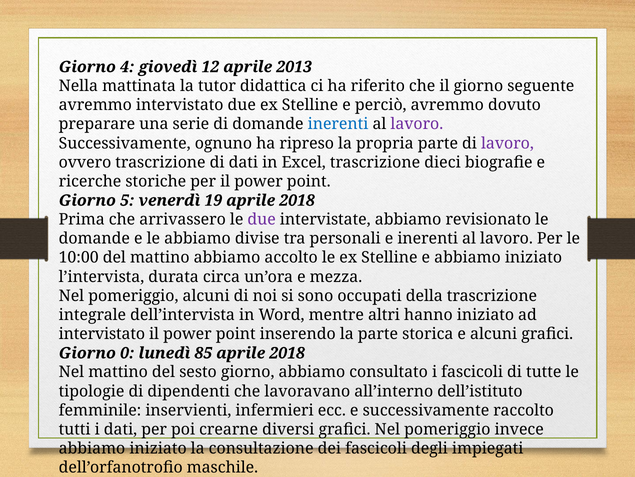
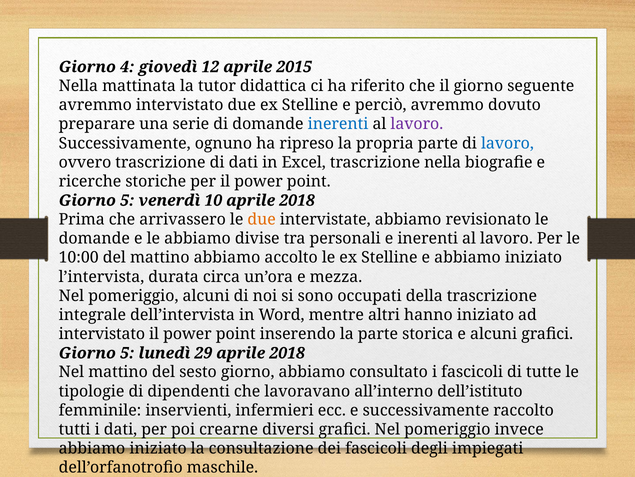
2013: 2013 -> 2015 (294, 67)
lavoro colour: purple -> blue (507, 143)
trascrizione dieci: dieci -> nella (443, 162)
19: 19 -> 10 (213, 200)
due colour: purple -> orange (262, 219)
0: 0 -> 5 (127, 353)
85: 85 -> 29 (203, 353)
